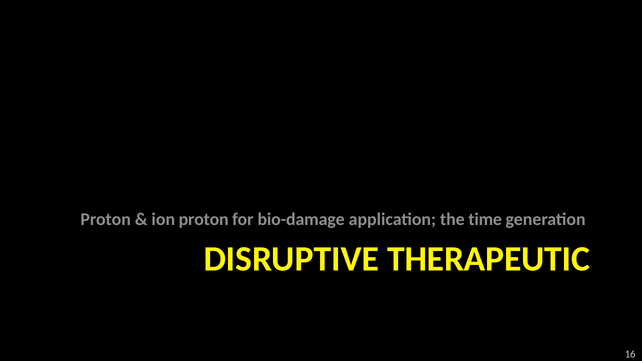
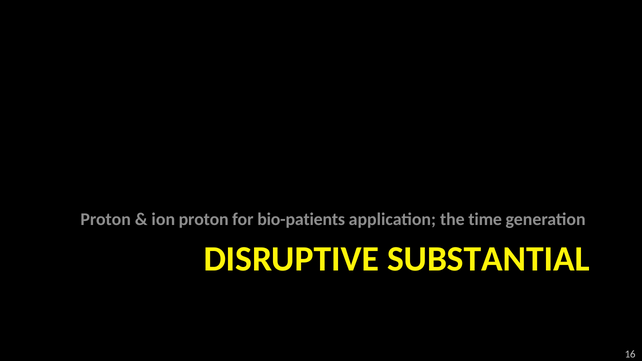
bio-damage: bio-damage -> bio-patients (301, 219)
THERAPEUTIC: THERAPEUTIC -> SUBSTANTIAL (488, 259)
